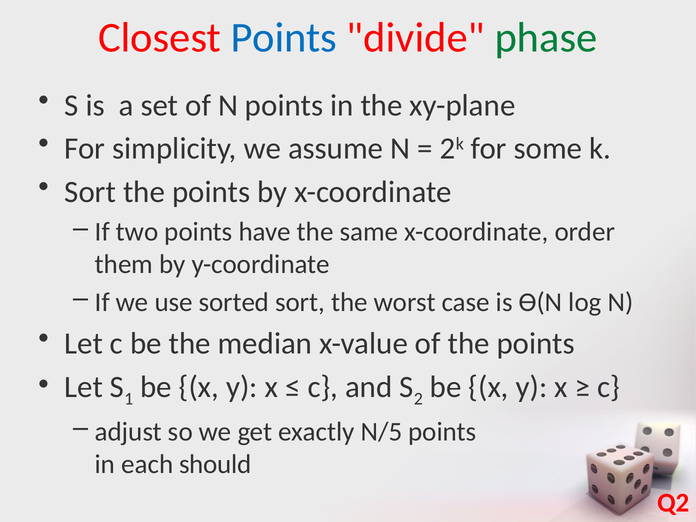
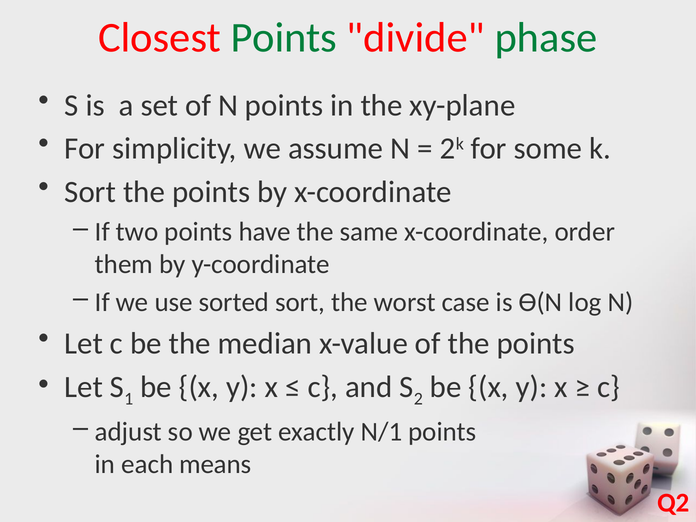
Points colour: blue -> green (284, 38)
N/5: N/5 -> N/1 (381, 432)
should: should -> means (215, 464)
